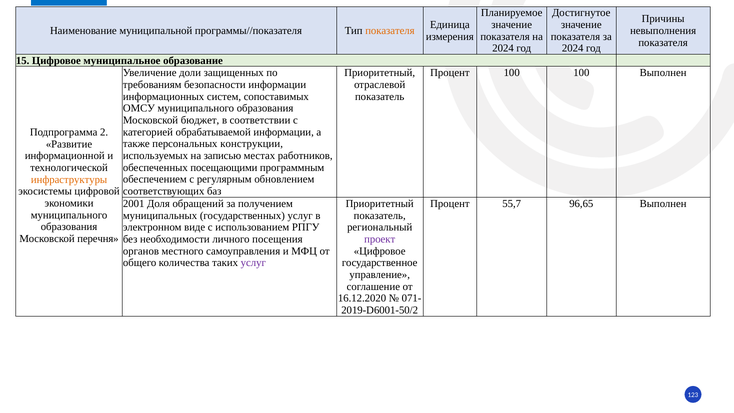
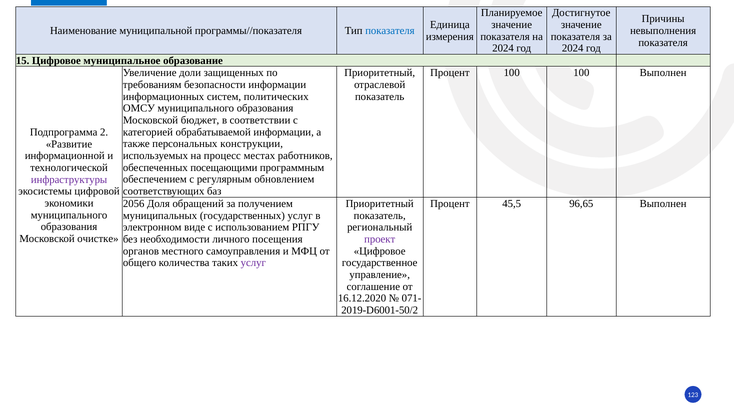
показателя colour: orange -> blue (390, 31)
сопоставимых: сопоставимых -> политических (276, 97)
записью: записью -> процесс (222, 156)
инфраструктуры colour: orange -> purple (69, 180)
2001: 2001 -> 2056 (134, 204)
55,7: 55,7 -> 45,5 (512, 204)
перечня: перечня -> очистке (98, 239)
